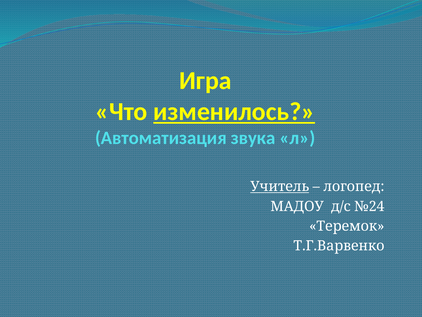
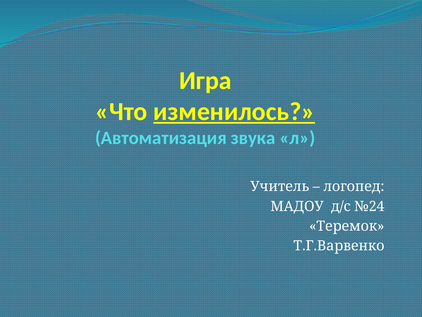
Учитель underline: present -> none (280, 186)
